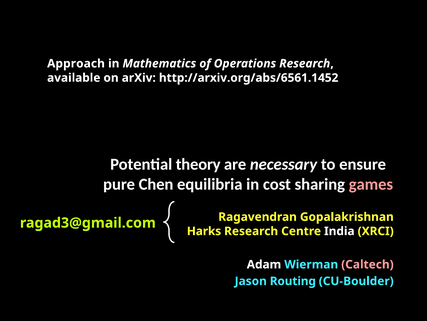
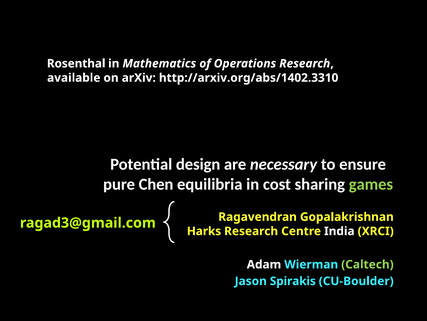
Approach: Approach -> Rosenthal (76, 63)
http://arxiv.org/abs/6561.1452: http://arxiv.org/abs/6561.1452 -> http://arxiv.org/abs/1402.3310 (249, 78)
theory: theory -> design (198, 164)
games colour: pink -> light green (371, 184)
Caltech colour: pink -> light green (367, 264)
Routing: Routing -> Spirakis (293, 281)
